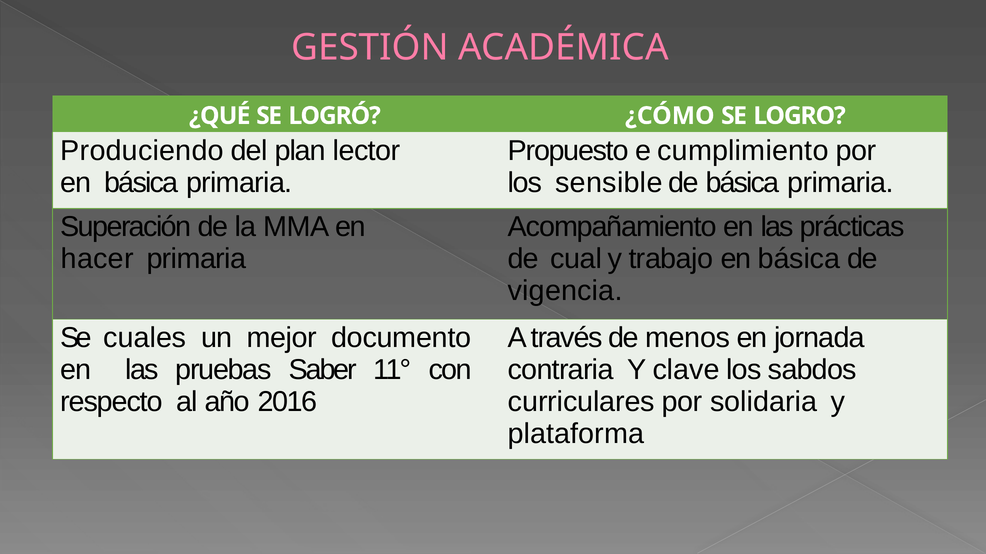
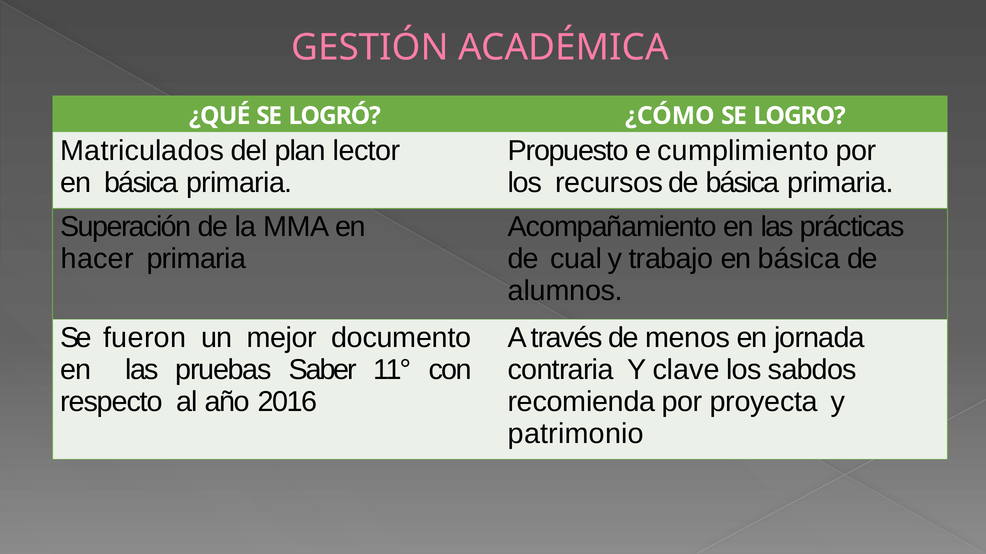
Produciendo: Produciendo -> Matriculados (142, 151)
sensible: sensible -> recursos (609, 183)
vigencia: vigencia -> alumnos (565, 291)
cuales: cuales -> fueron (145, 338)
curriculares: curriculares -> recomienda (581, 402)
solidaria: solidaria -> proyecta (764, 402)
plataforma: plataforma -> patrimonio (576, 434)
